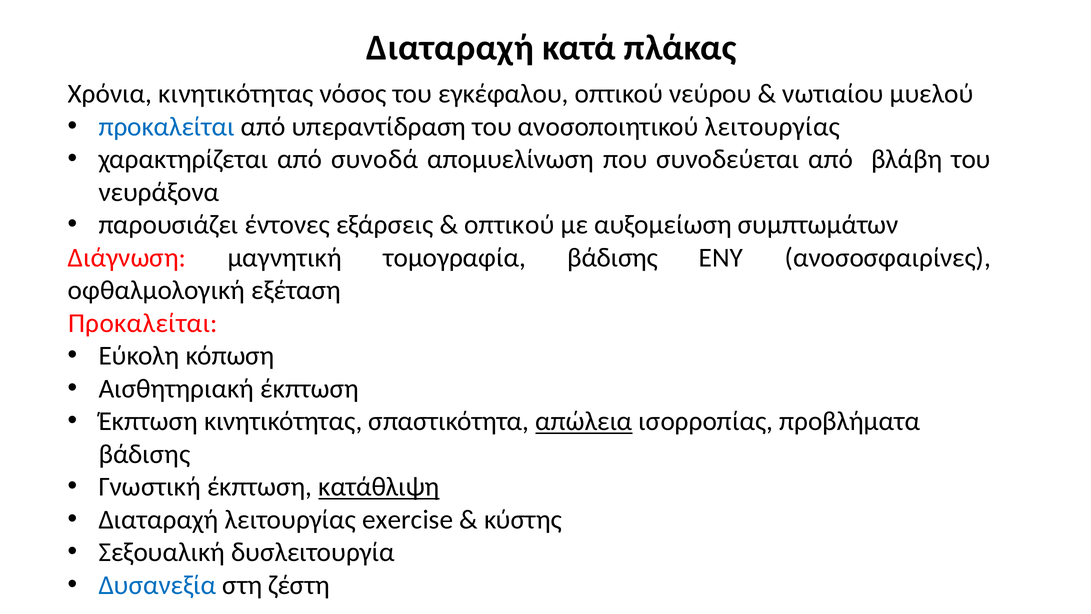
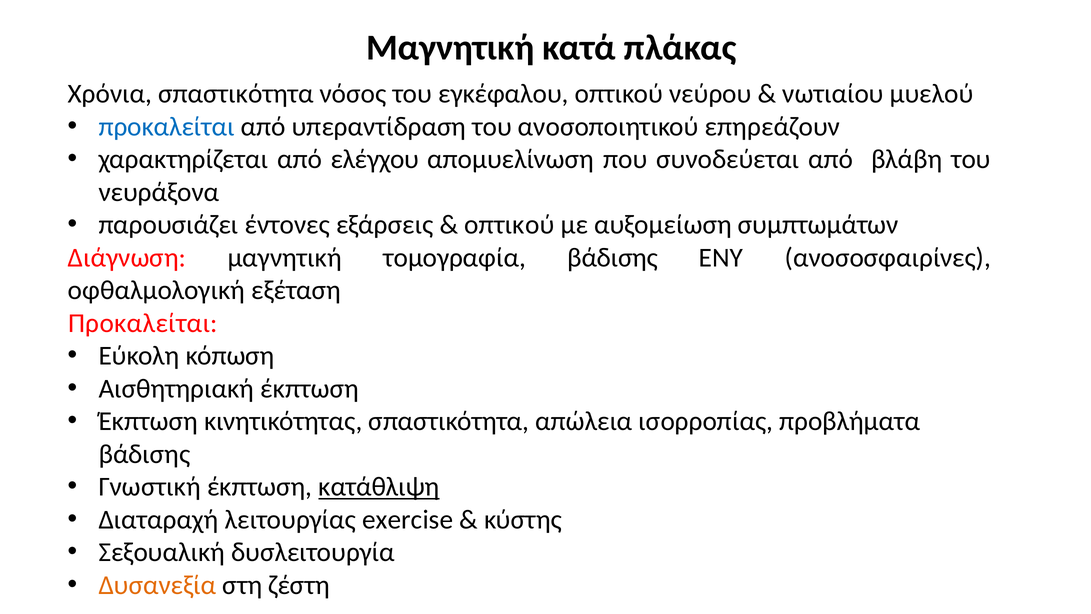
Διαταραχή: Διαταραχή -> Μαγνητική (450, 48)
Χρόνια κινητικότητας: κινητικότητας -> σπαστικότητα (236, 94)
ανοσοποιητικού λειτουργίας: λειτουργίας -> επηρεάζουν (773, 127)
συνοδά: συνοδά -> ελέγχου (375, 159)
απώλεια underline: present -> none (584, 421)
Δυσανεξία colour: blue -> orange (157, 585)
